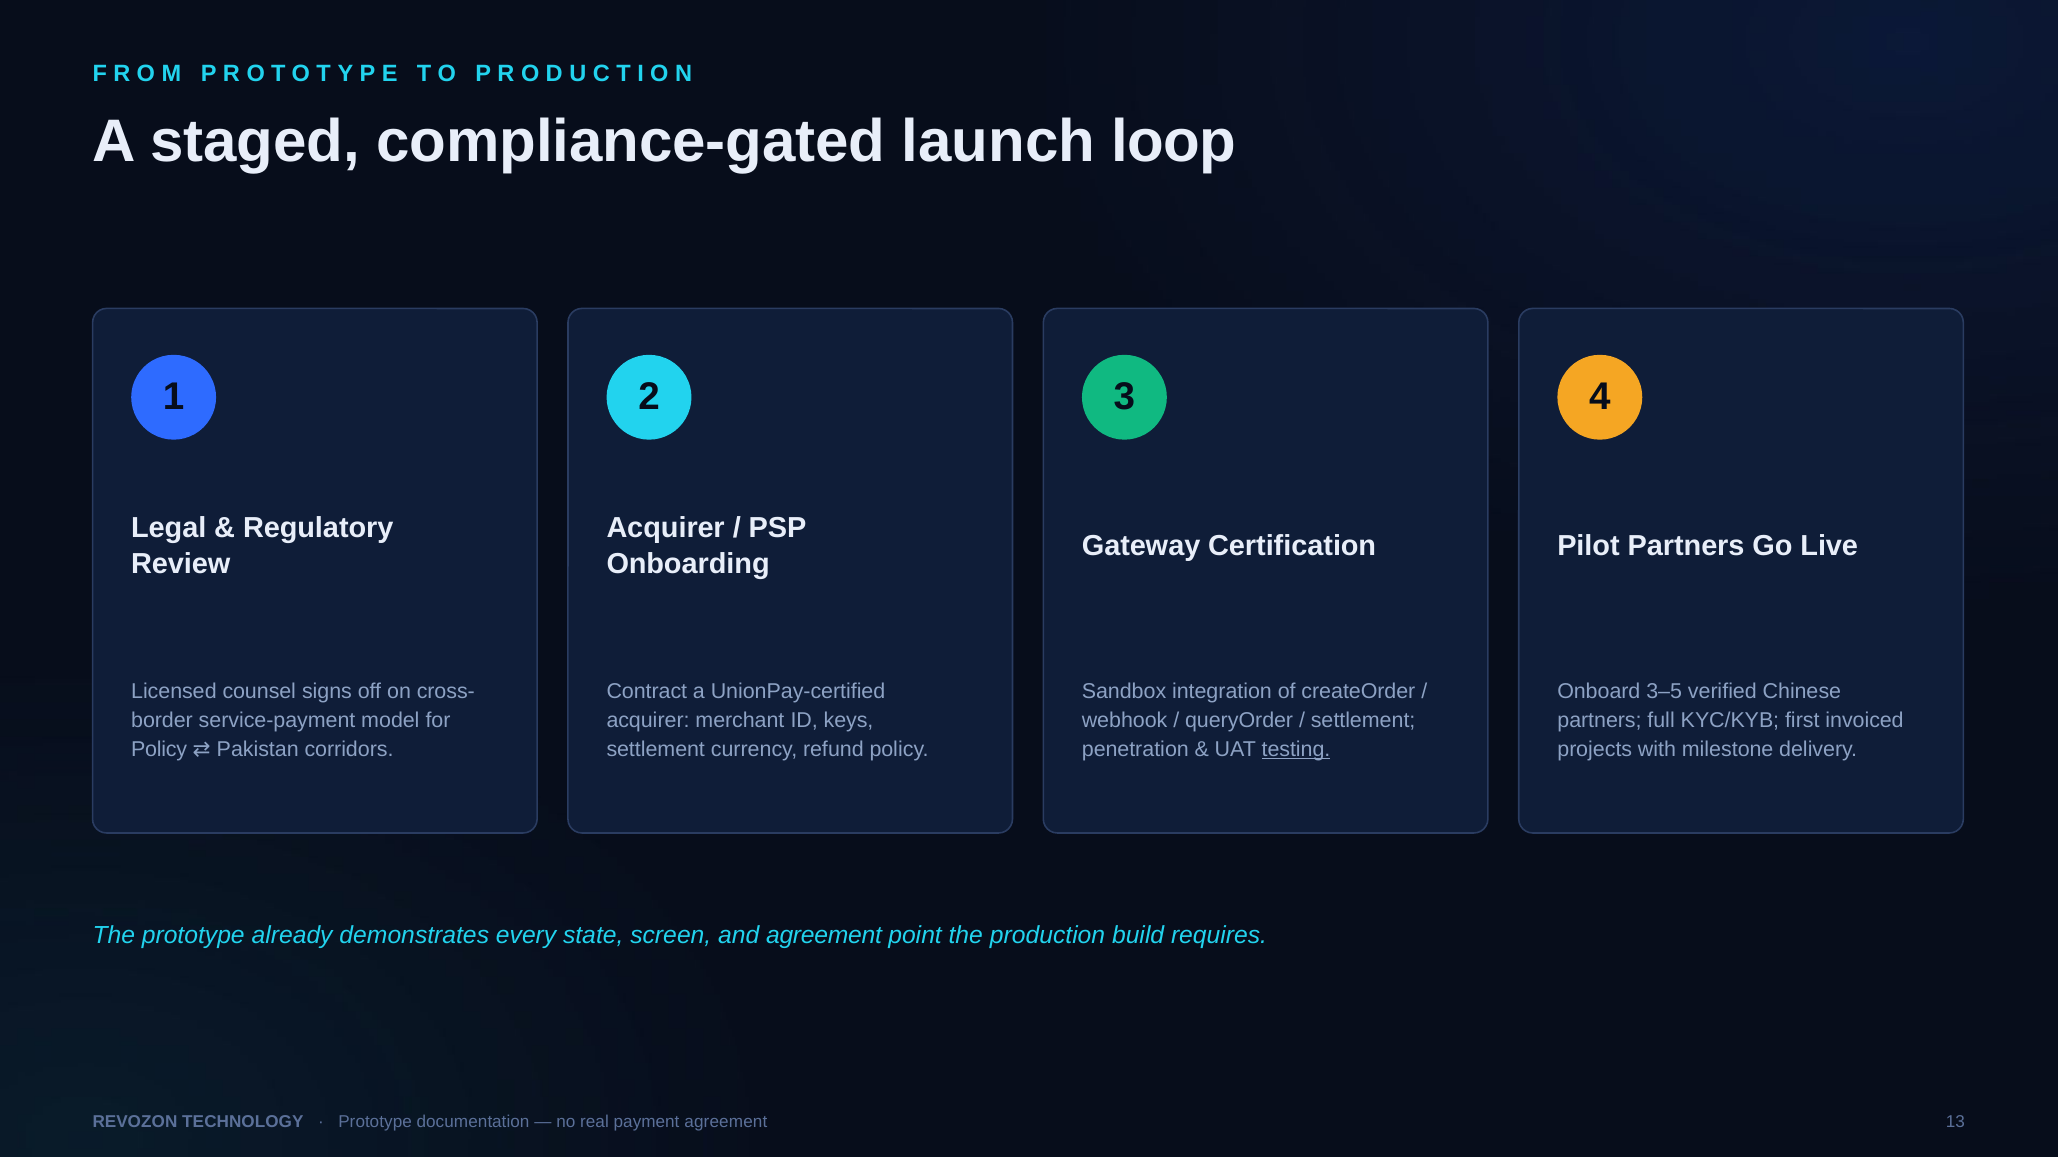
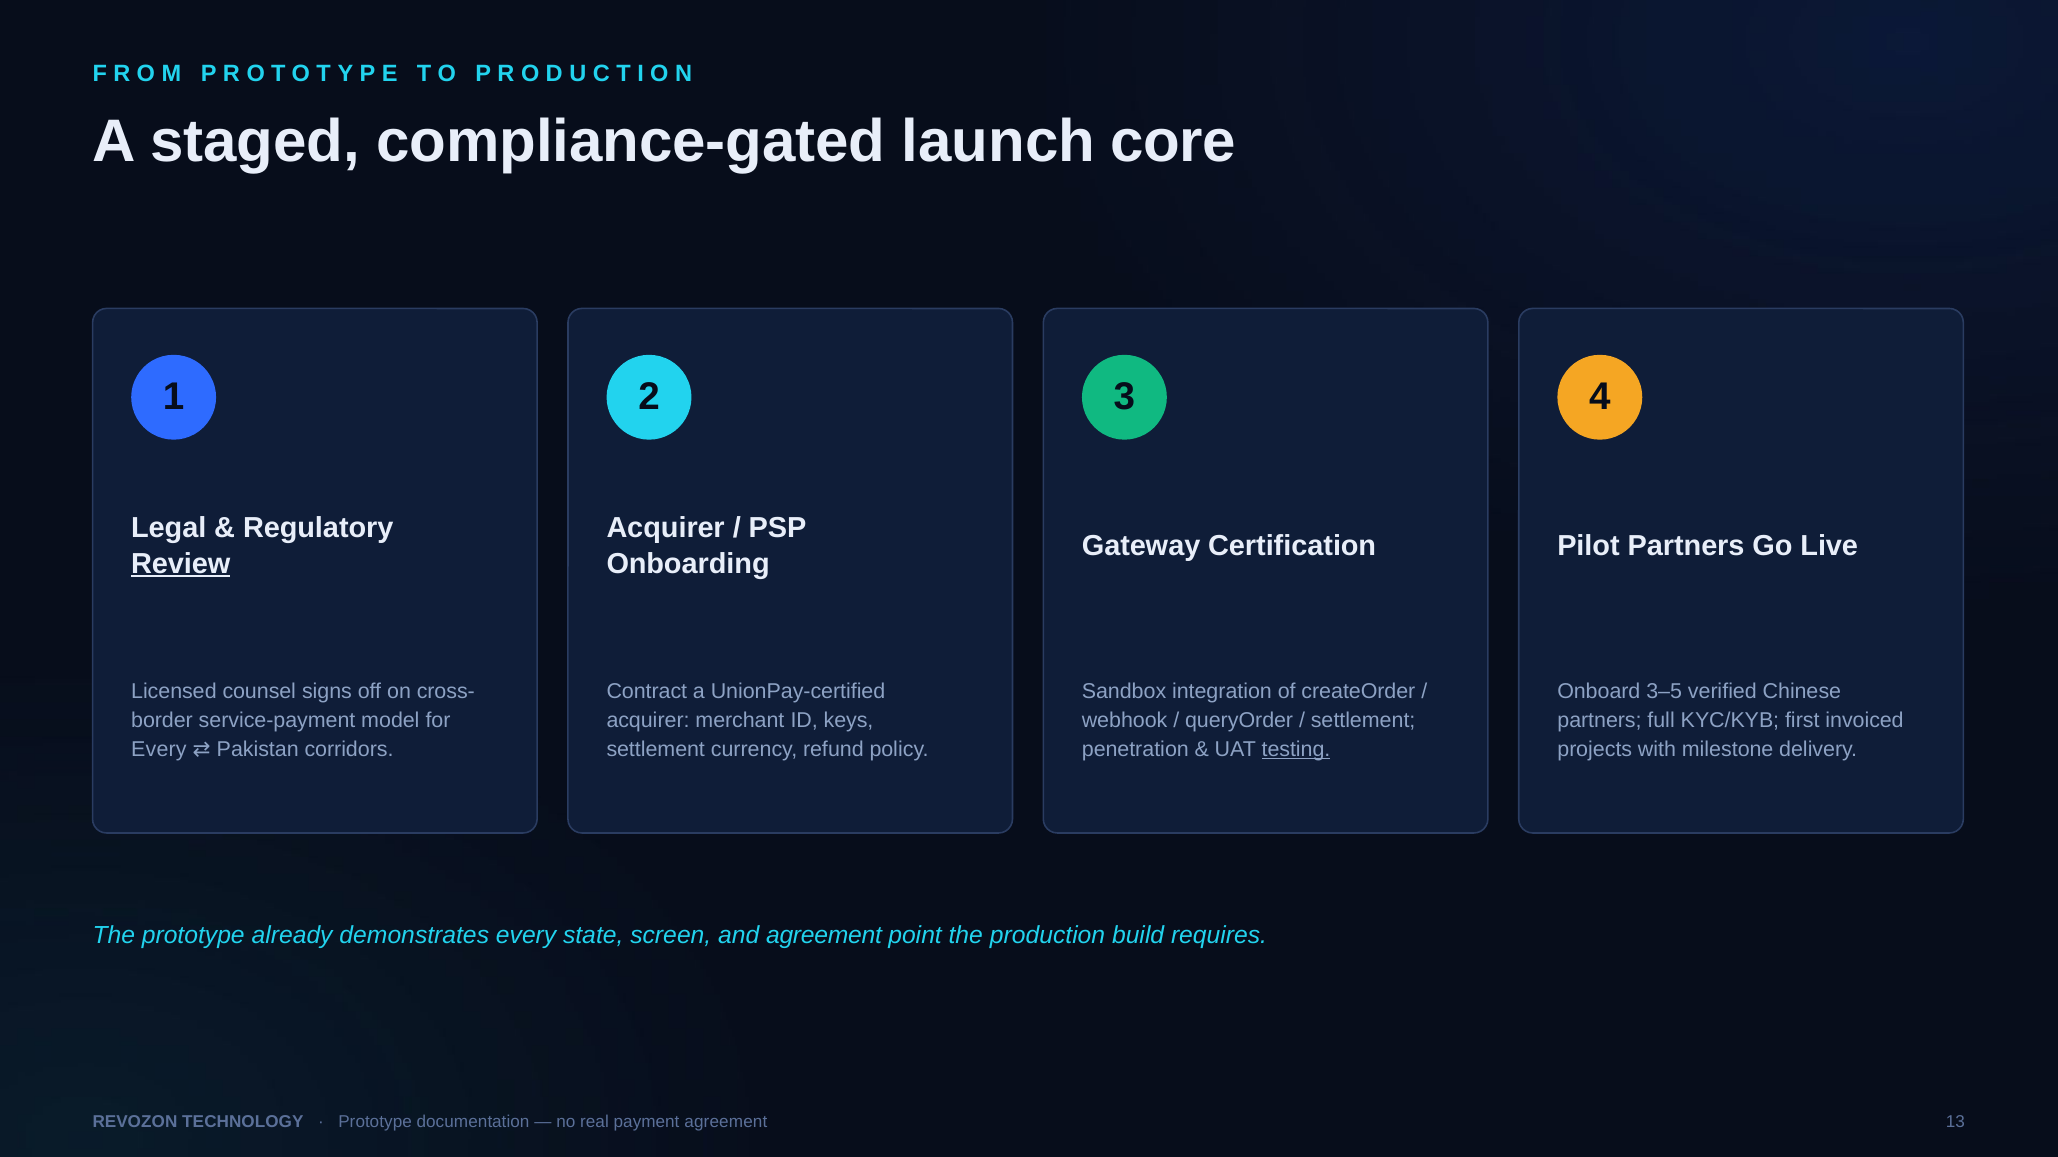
loop: loop -> core (1173, 142)
Review underline: none -> present (181, 564)
Policy: Policy -> Every (159, 750)
